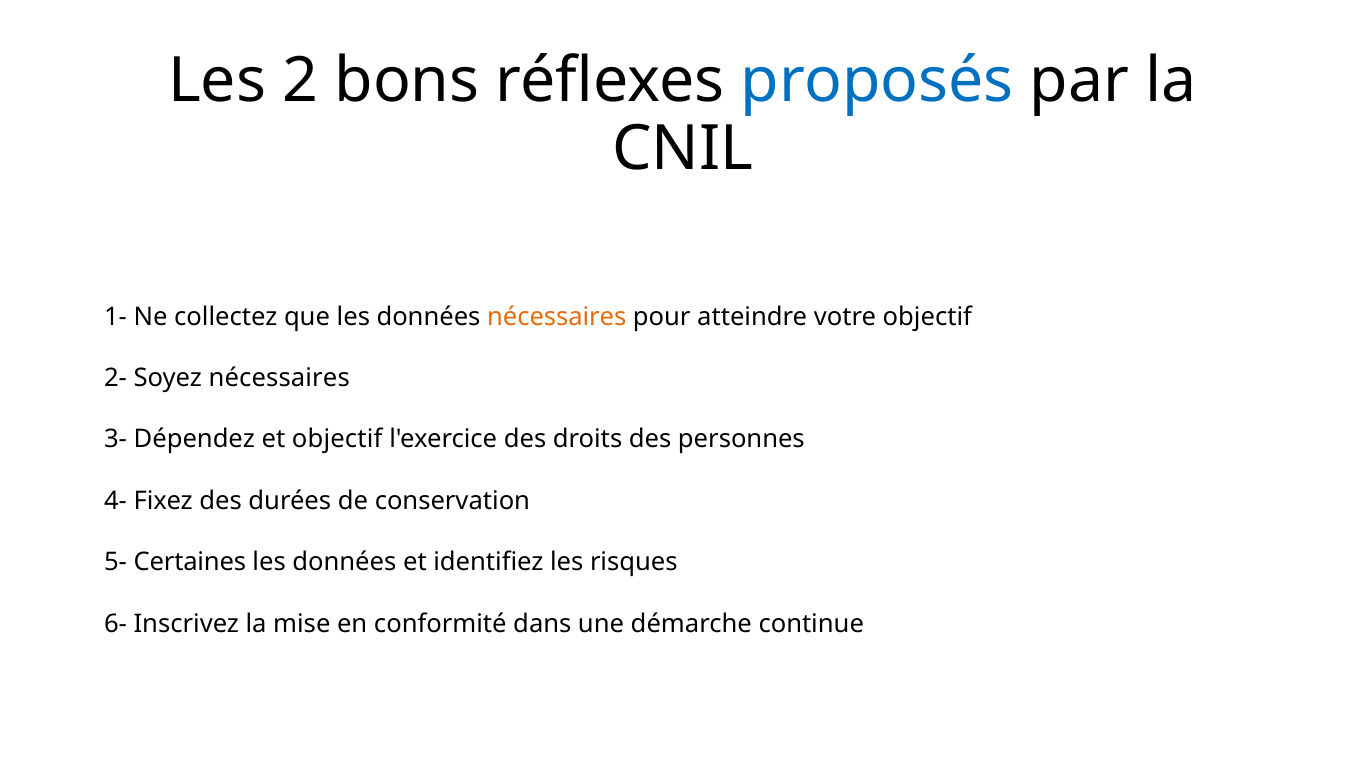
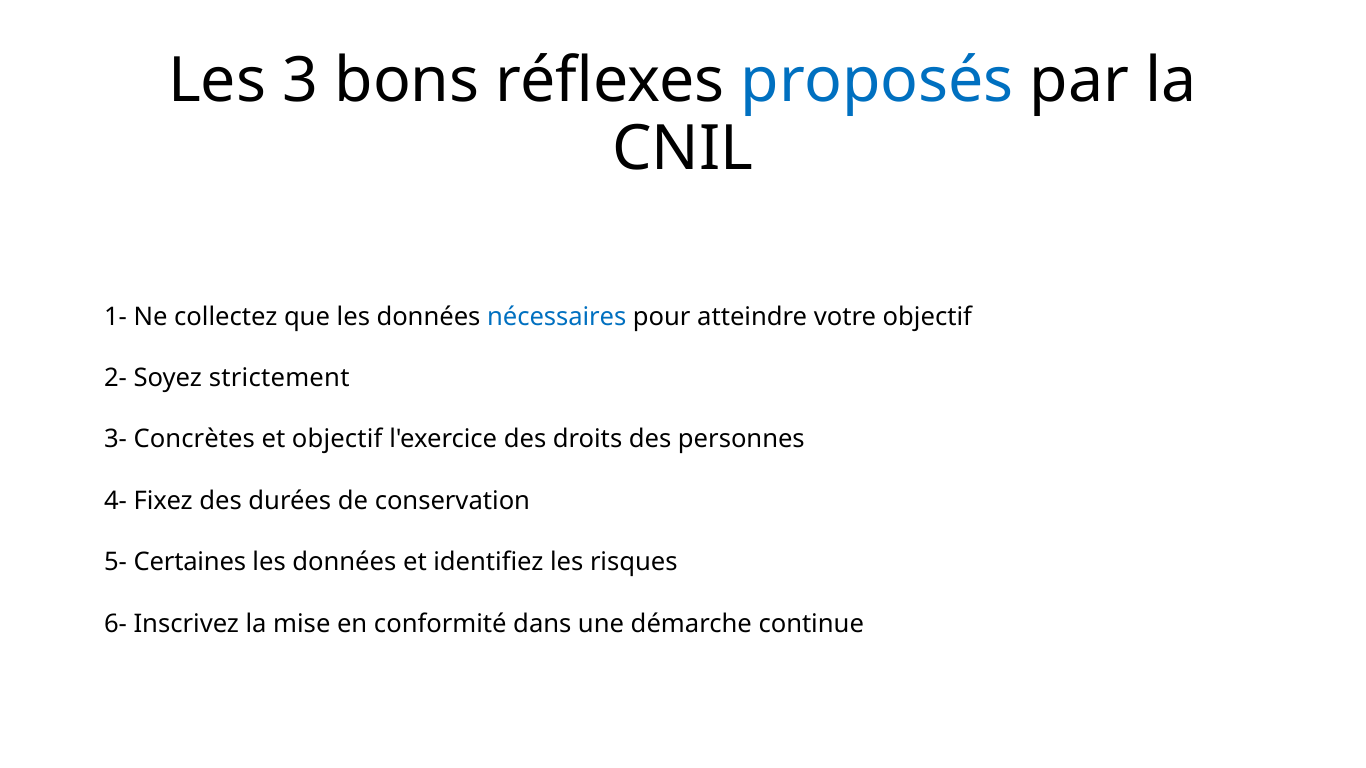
2: 2 -> 3 (300, 81)
nécessaires colour: orange -> blue (557, 317)
Soyez nécessaires: nécessaires -> strictement (279, 378)
Dépendez: Dépendez -> Concrètes (194, 440)
